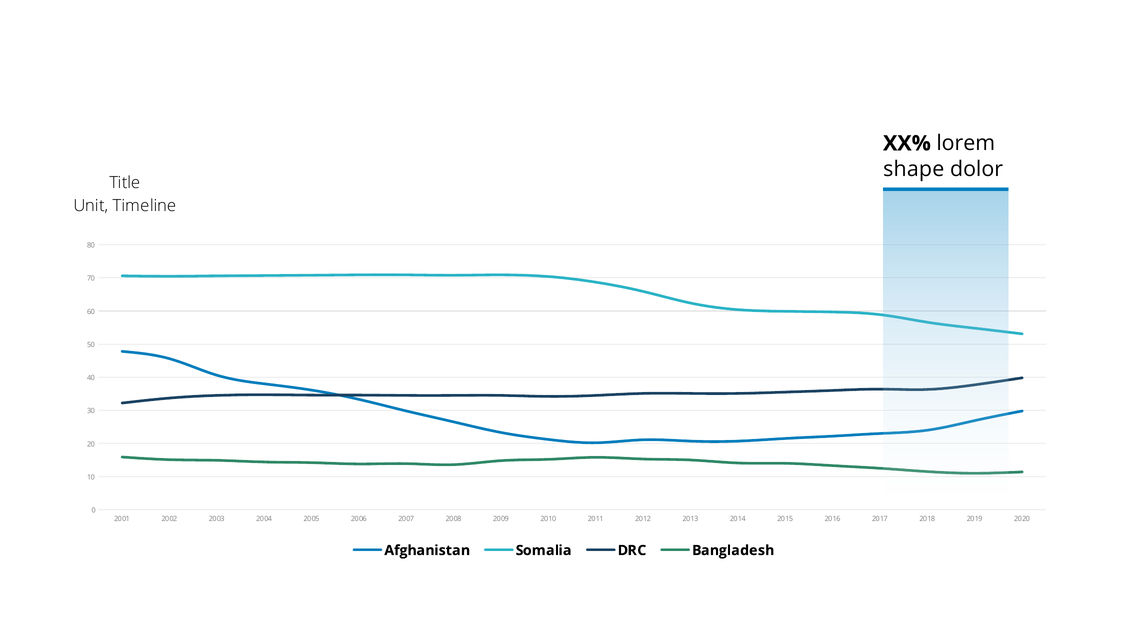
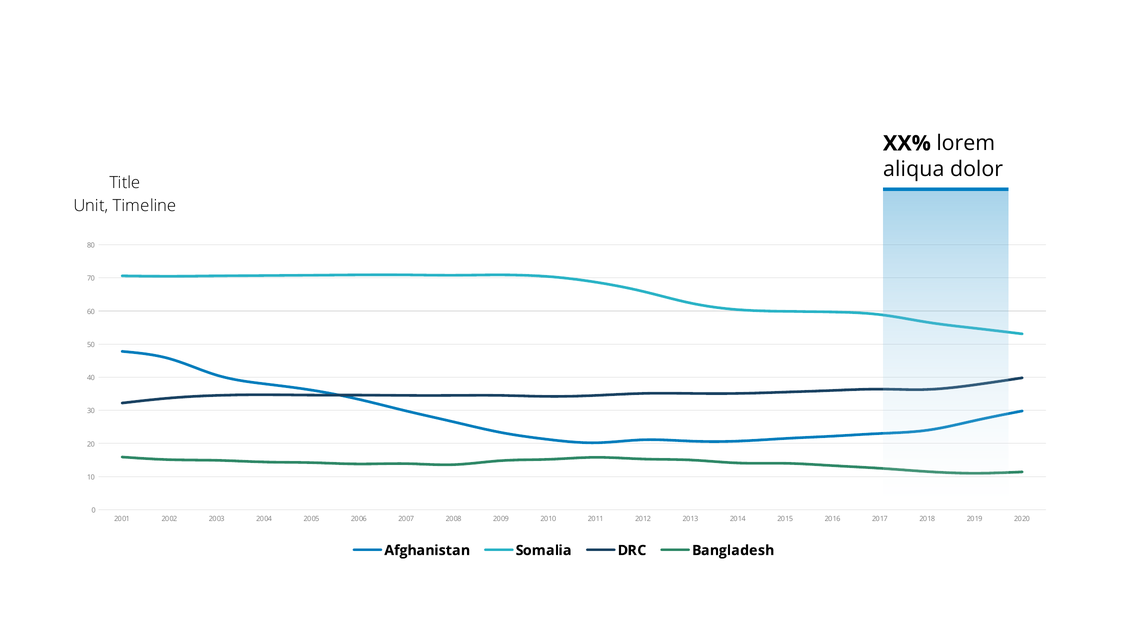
shape: shape -> aliqua (914, 169)
